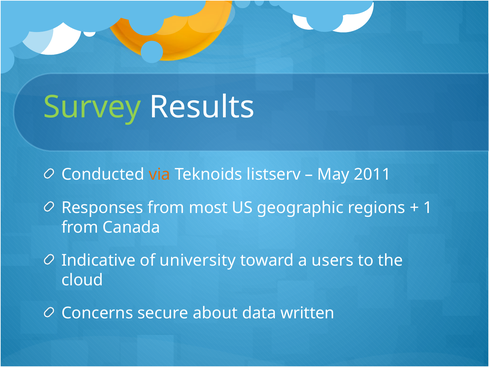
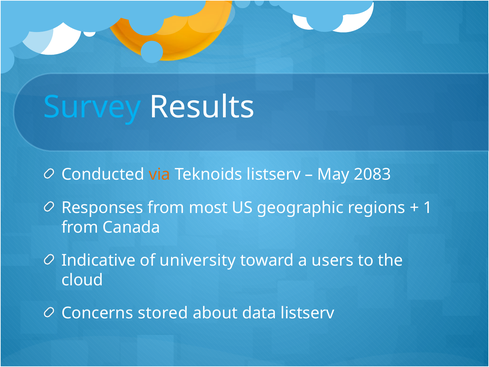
Survey colour: light green -> light blue (92, 107)
2011: 2011 -> 2083 (372, 174)
secure: secure -> stored (163, 313)
data written: written -> listserv (308, 313)
